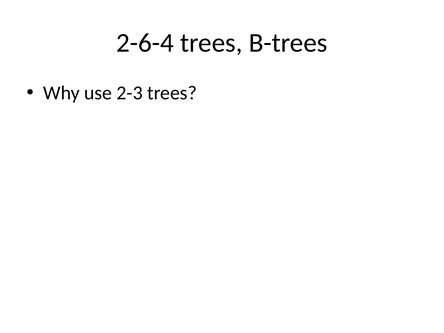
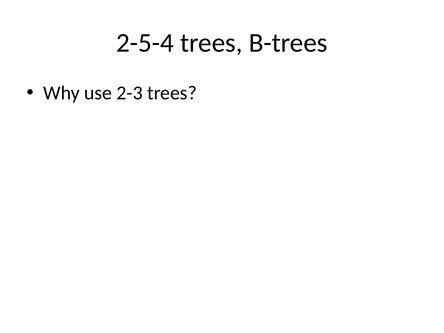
2-6-4: 2-6-4 -> 2-5-4 (145, 43)
